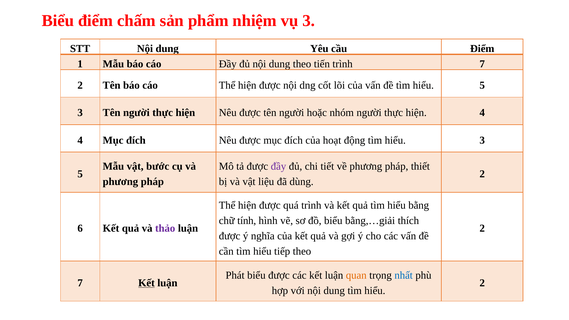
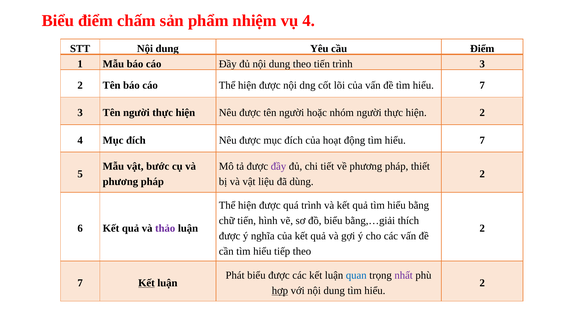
vụ 3: 3 -> 4 (309, 21)
trình 7: 7 -> 3 (482, 64)
đề tìm hiểu 5: 5 -> 7 (482, 85)
hiện 4: 4 -> 2 (482, 113)
động tìm hiểu 3: 3 -> 7 (482, 140)
chữ tính: tính -> tiến (247, 221)
quan colour: orange -> blue (356, 275)
nhất colour: blue -> purple (404, 275)
hợp underline: none -> present (280, 291)
